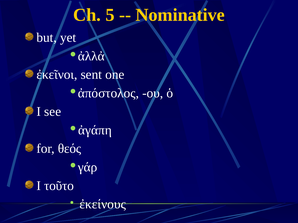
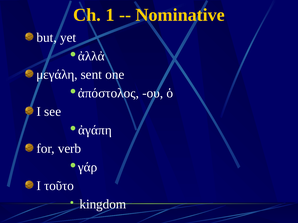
5: 5 -> 1 (110, 15)
ἐκεῖνοι: ἐκεῖνοι -> μεγάλη (57, 75)
θεός: θεός -> verb (69, 149)
ἐκείνους: ἐκείνους -> kingdom (103, 205)
